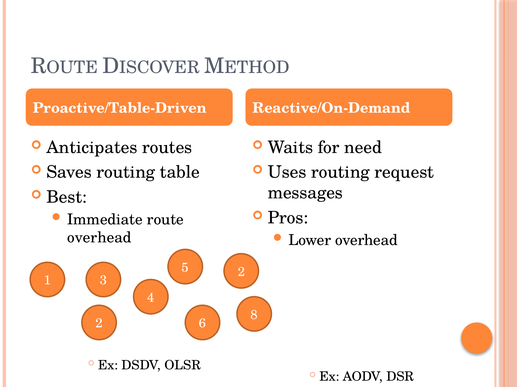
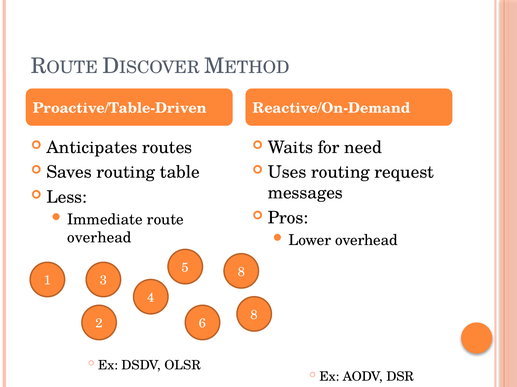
Best: Best -> Less (67, 198)
5 2: 2 -> 8 (241, 272)
